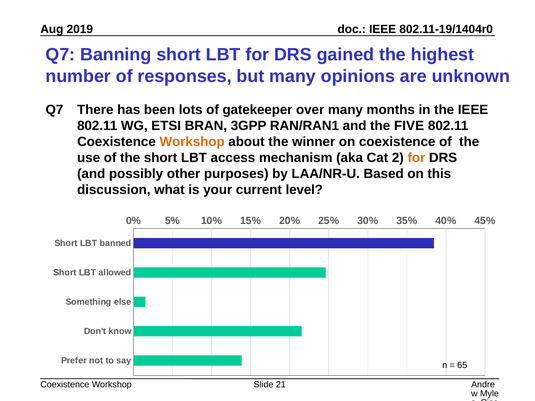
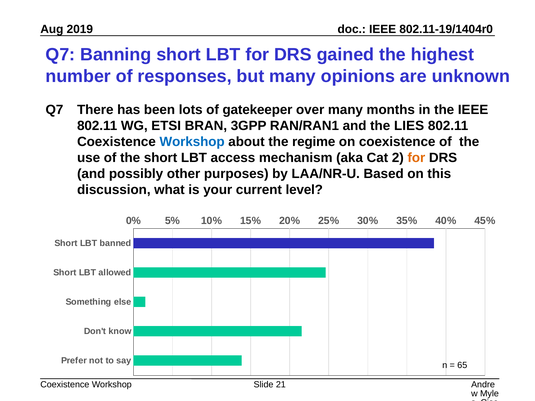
FIVE: FIVE -> LIES (409, 126)
Workshop colour: orange -> blue (192, 142)
winner: winner -> regime (314, 142)
